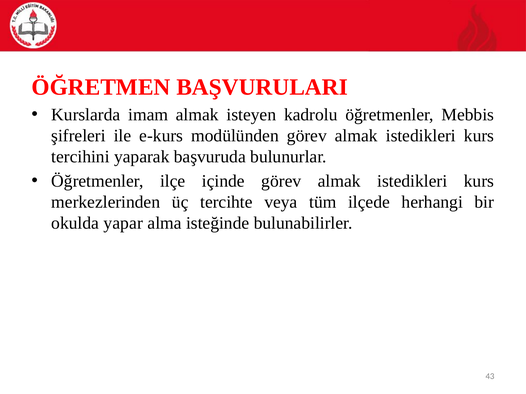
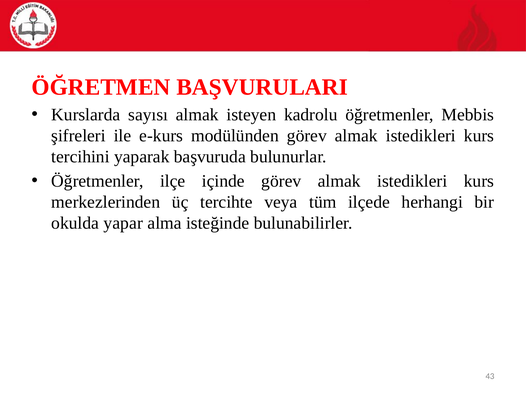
imam: imam -> sayısı (148, 115)
